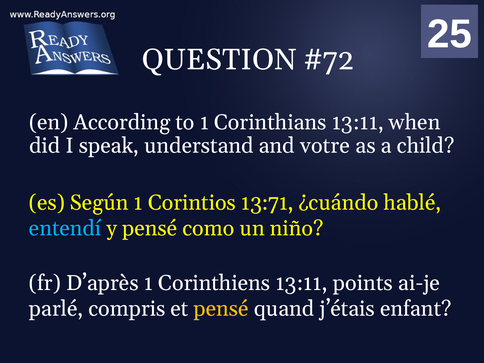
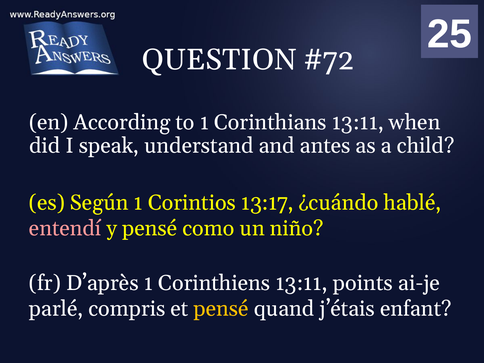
votre: votre -> antes (325, 146)
13:71: 13:71 -> 13:17 (267, 203)
entendí colour: light blue -> pink (65, 229)
